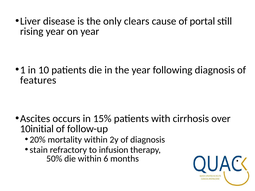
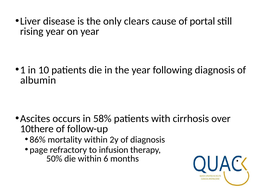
features: features -> albumin (38, 80)
15%: 15% -> 58% (102, 119)
10initial: 10initial -> 10there (37, 129)
20%: 20% -> 86% (38, 140)
stain: stain -> page (39, 150)
